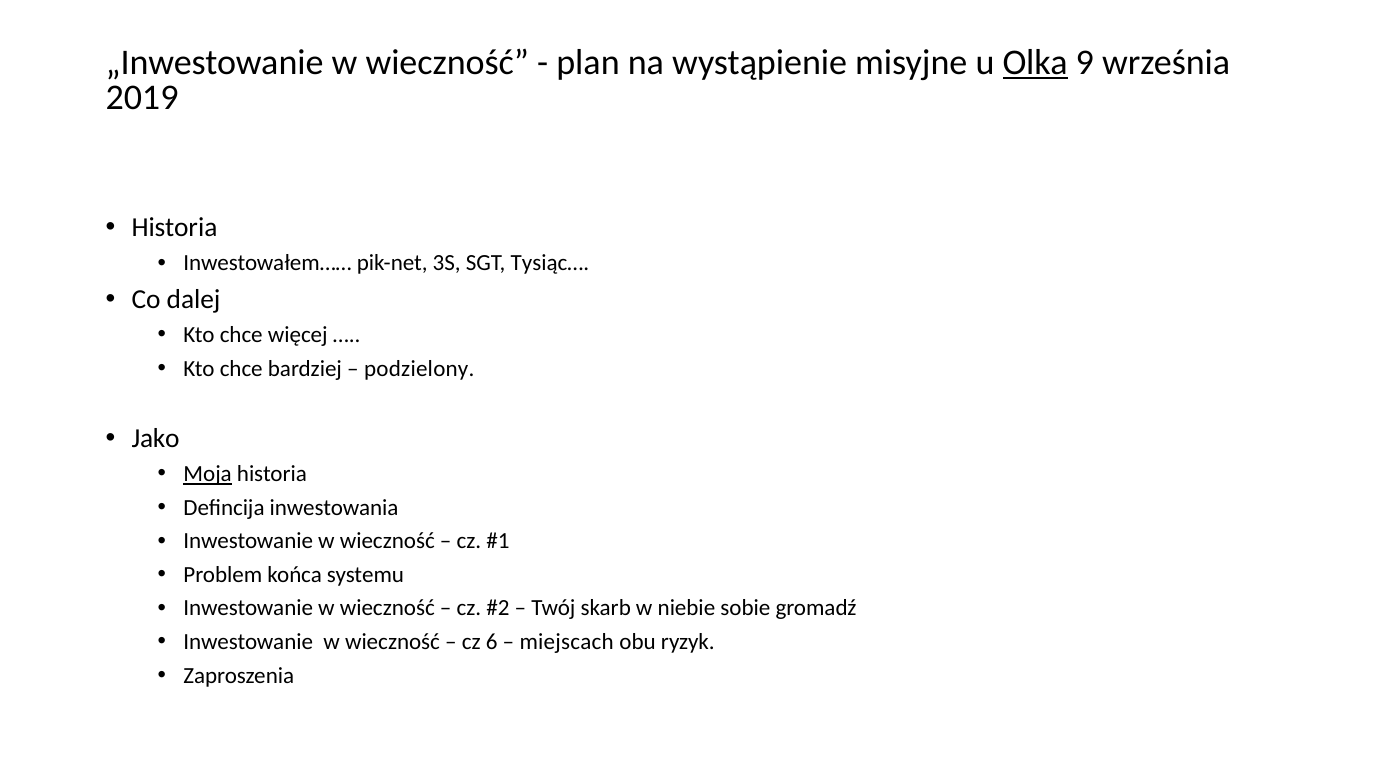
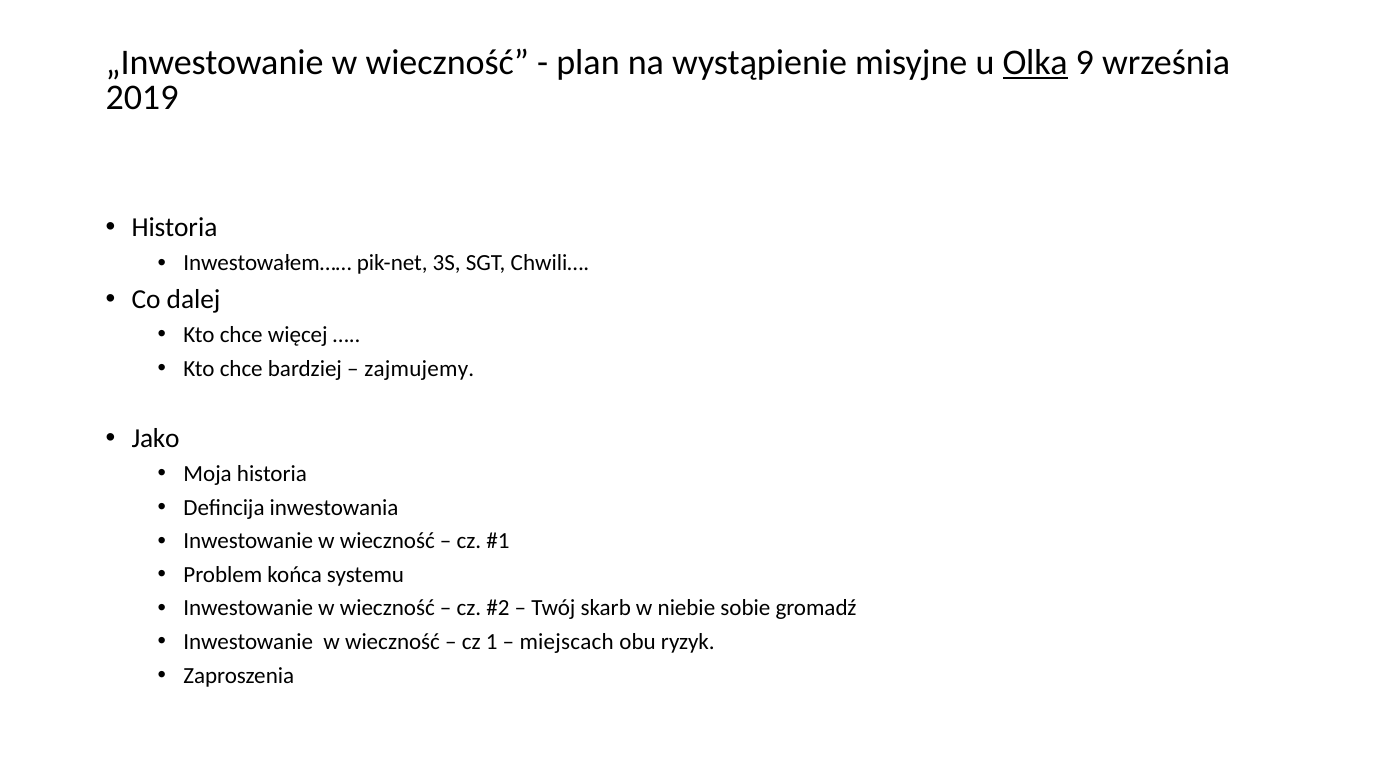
Tysiąc…: Tysiąc… -> Chwili… (550, 263)
podzielony: podzielony -> zajmujemy (419, 369)
Moja underline: present -> none (208, 474)
6: 6 -> 1 (492, 642)
